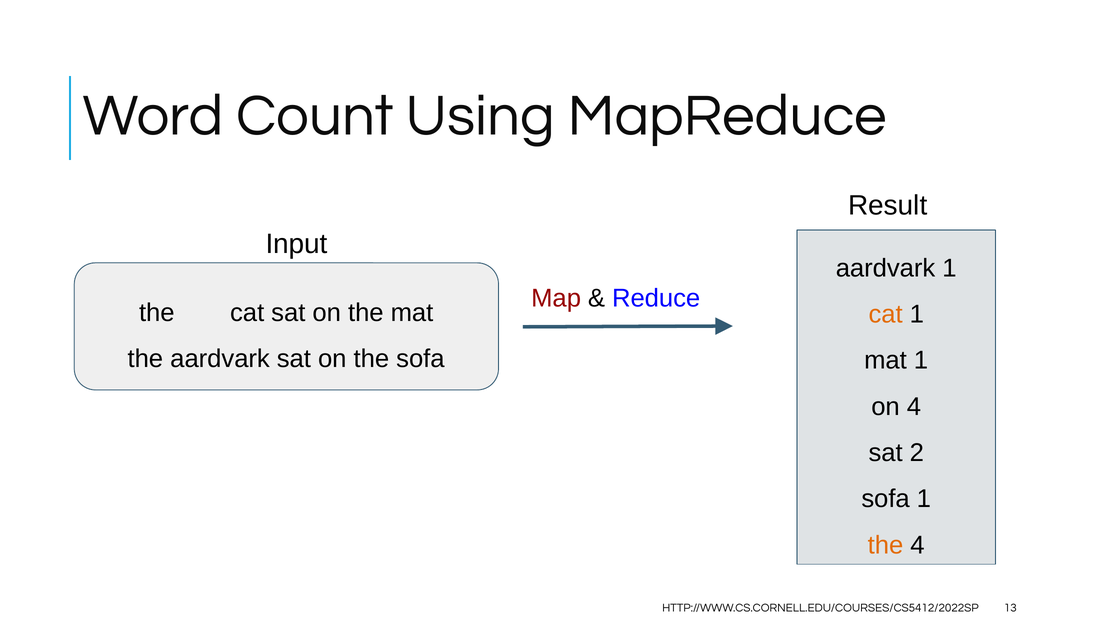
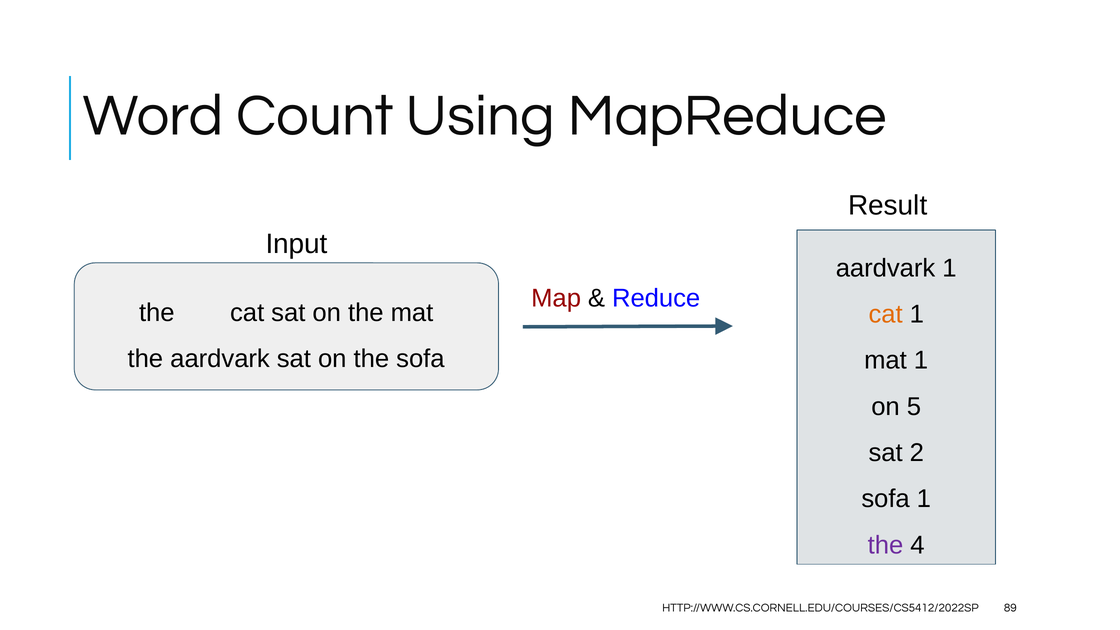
on 4: 4 -> 5 (914, 407)
the colour: orange -> purple (886, 545)
13: 13 -> 89 (1010, 608)
